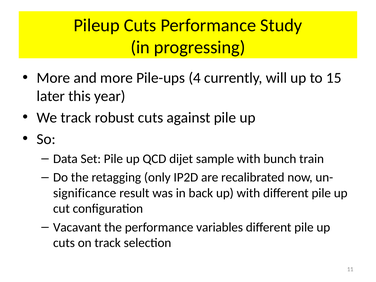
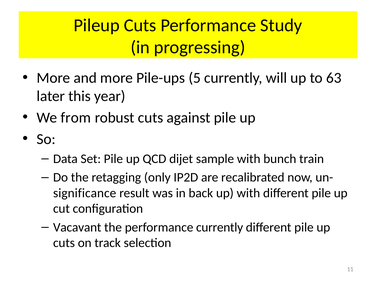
4: 4 -> 5 (195, 78)
15: 15 -> 63 (334, 78)
We track: track -> from (76, 118)
performance variables: variables -> currently (220, 227)
